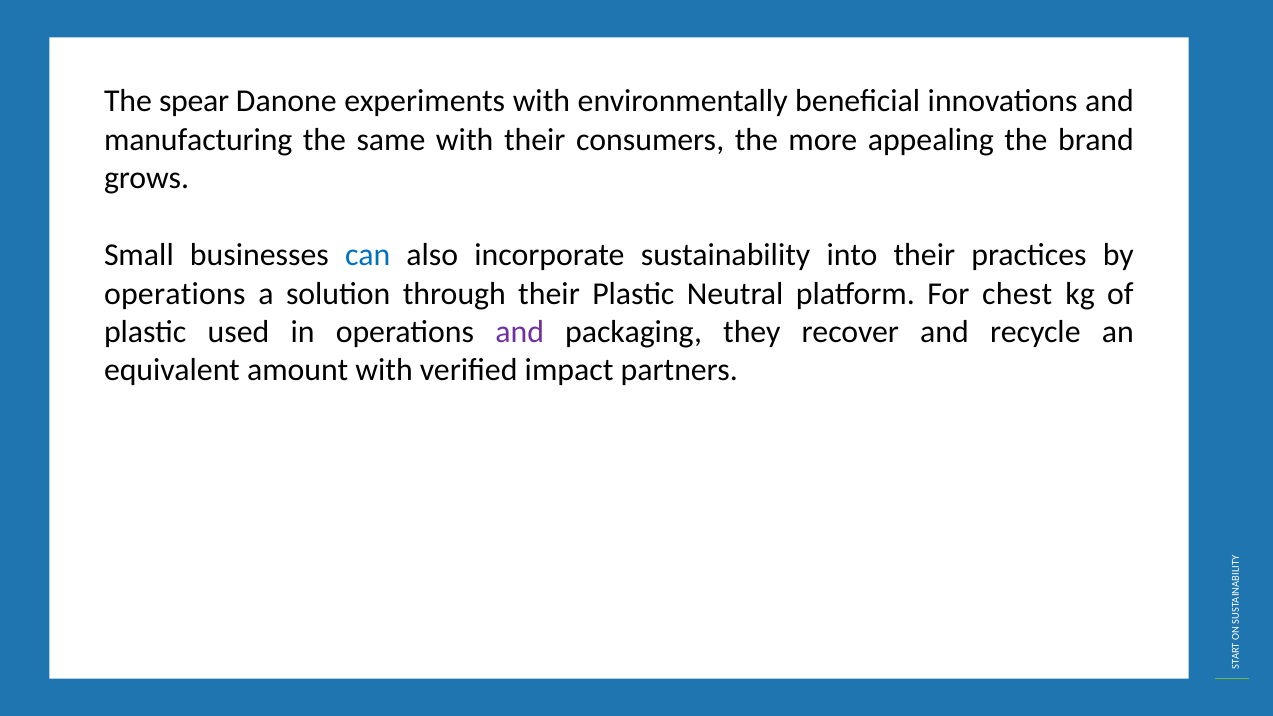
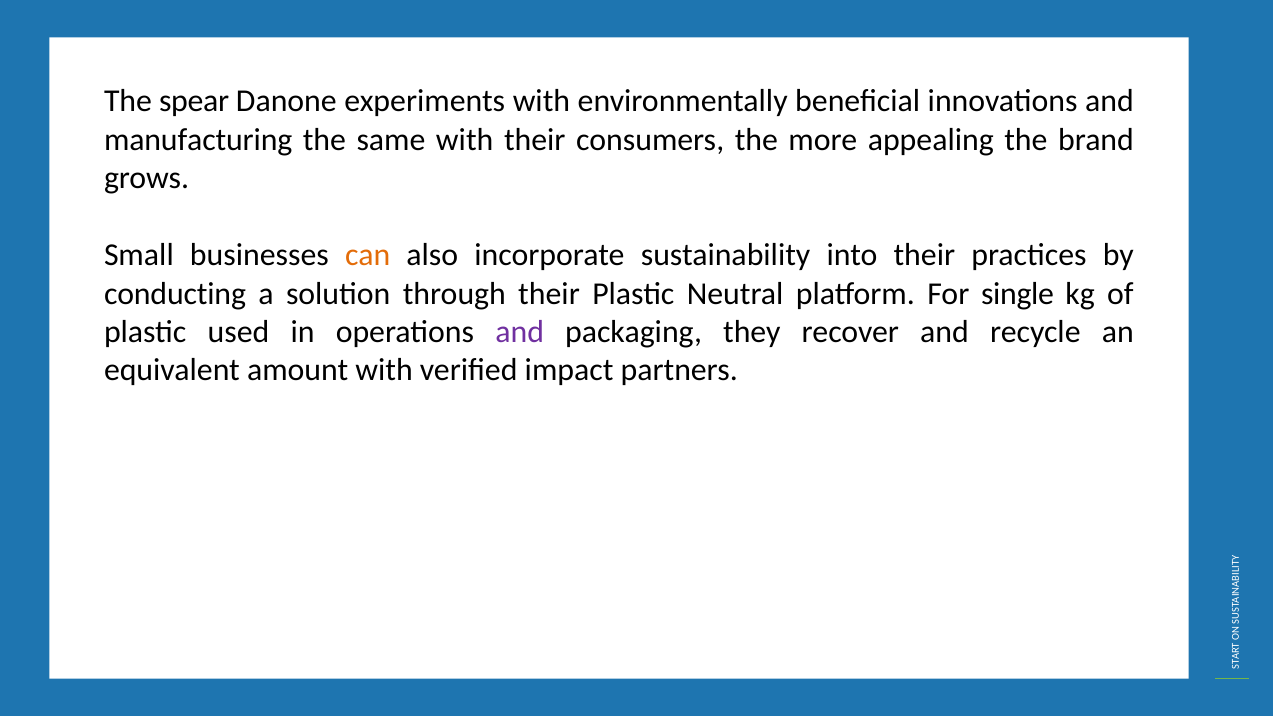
can colour: blue -> orange (368, 255)
operations: operations -> conducting (175, 294)
chest: chest -> single (1017, 294)
